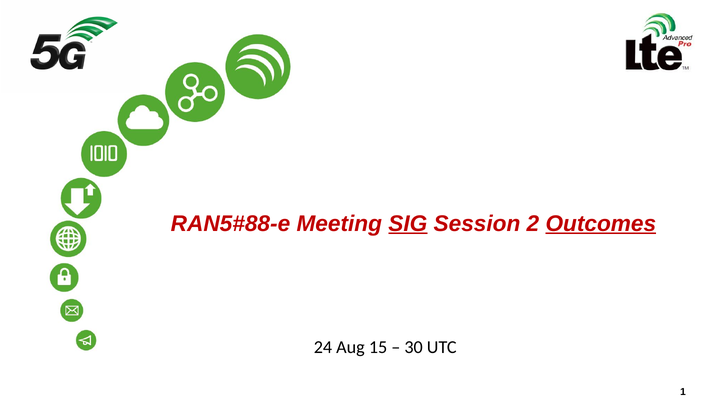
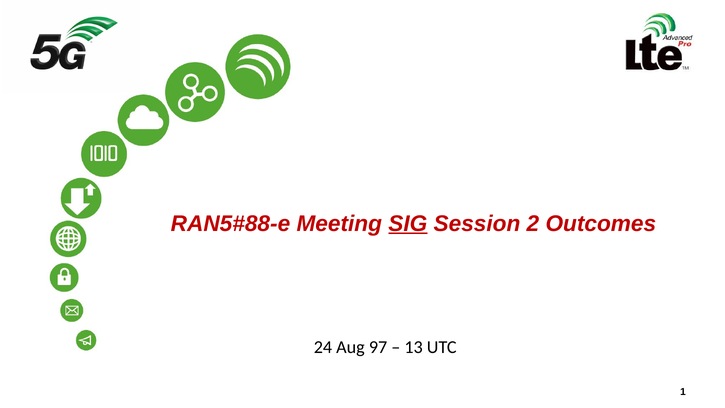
Outcomes underline: present -> none (601, 224)
15: 15 -> 97 (378, 347)
30: 30 -> 13 (414, 347)
